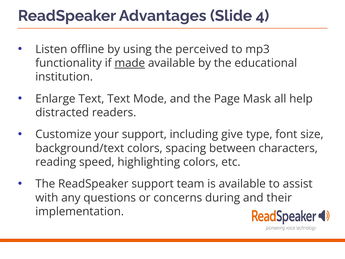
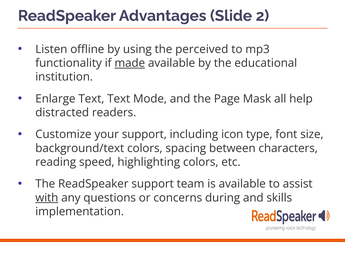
4: 4 -> 2 (262, 16)
give: give -> icon (232, 134)
with underline: none -> present (47, 198)
their: their -> skills (279, 198)
